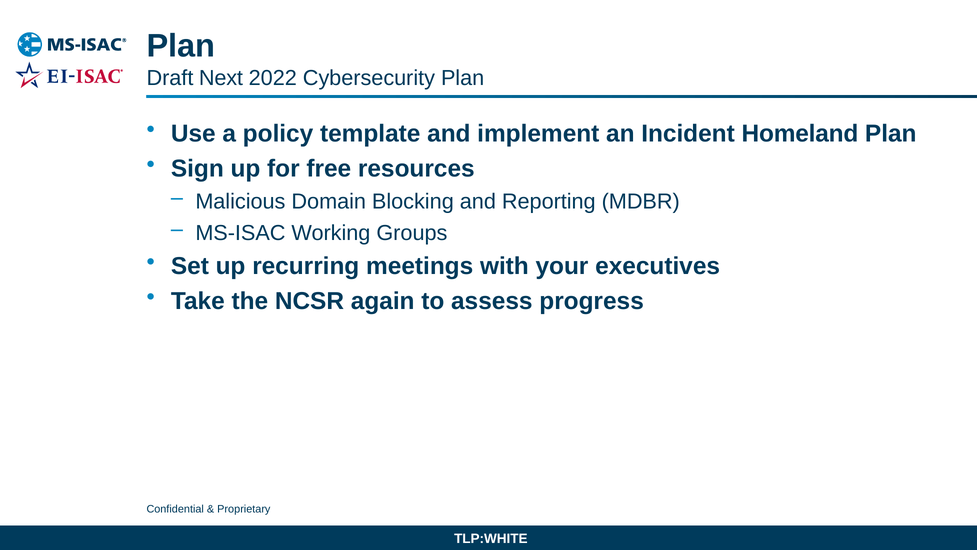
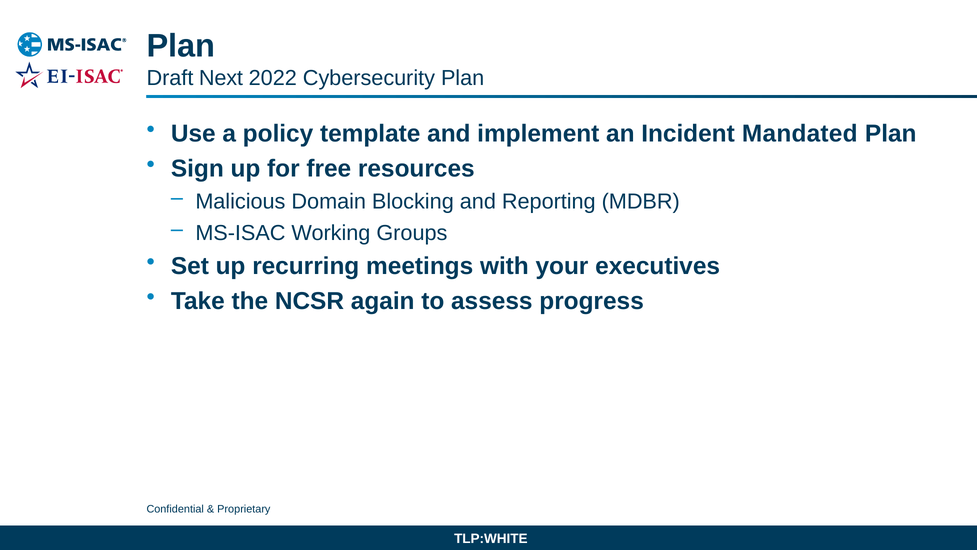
Homeland: Homeland -> Mandated (800, 134)
